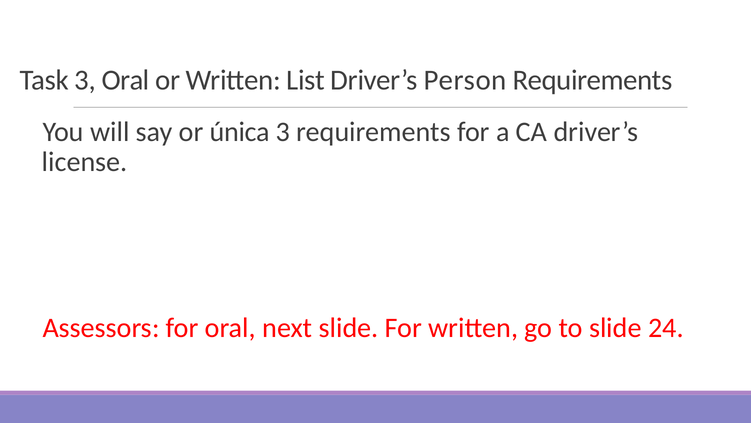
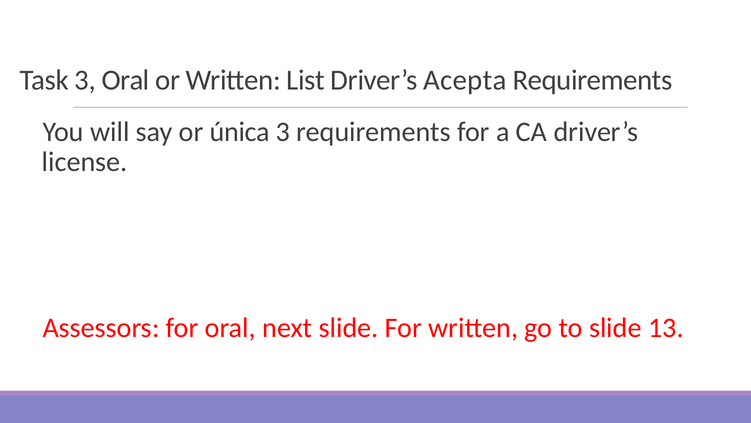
Person: Person -> Acepta (465, 80)
24: 24 -> 13 (666, 327)
